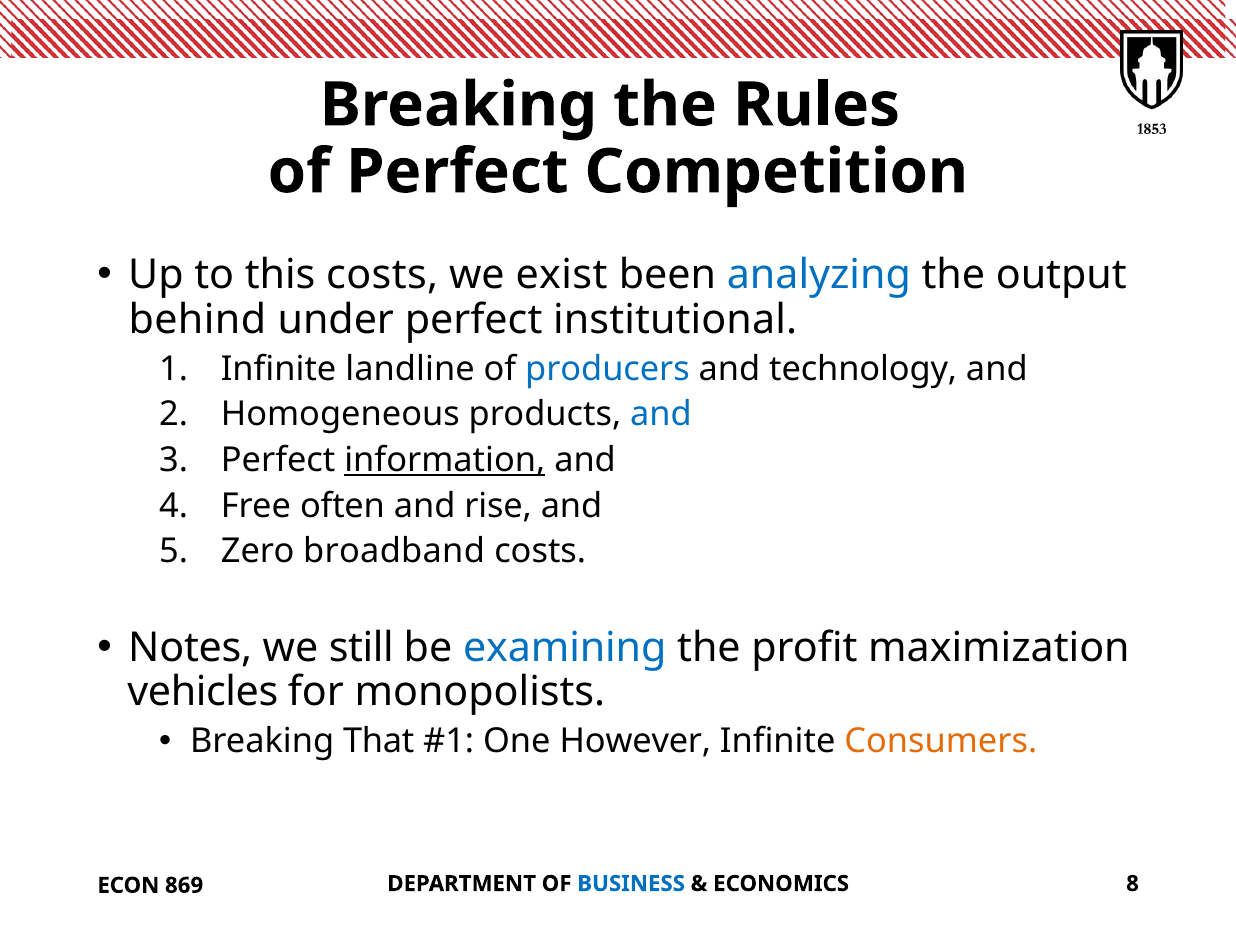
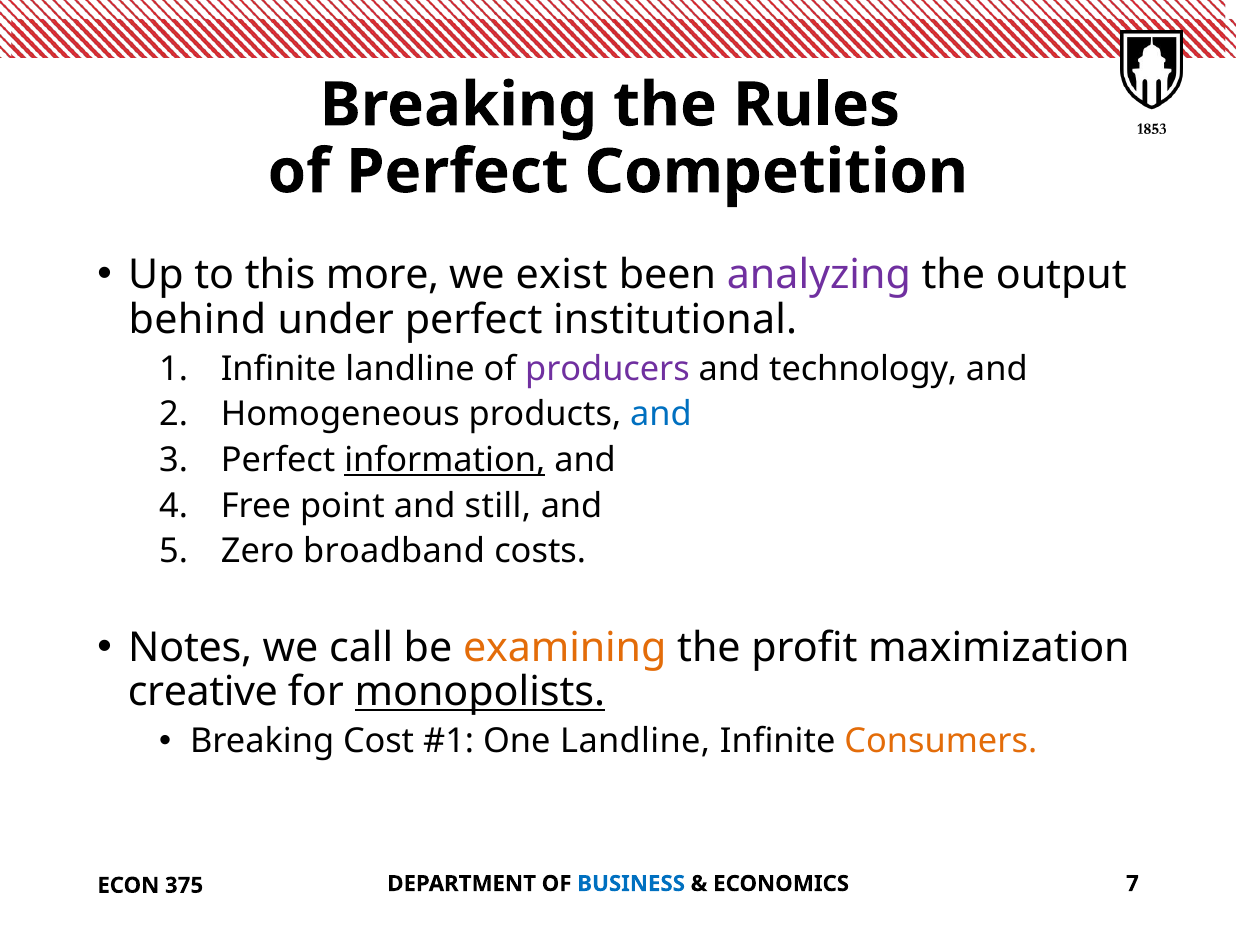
this costs: costs -> more (383, 275)
analyzing colour: blue -> purple (819, 275)
producers colour: blue -> purple (608, 369)
often: often -> point (342, 506)
rise: rise -> still (498, 506)
still: still -> call (361, 648)
examining colour: blue -> orange (565, 648)
vehicles: vehicles -> creative (203, 692)
monopolists underline: none -> present (480, 692)
That: That -> Cost (379, 742)
One However: However -> Landline (635, 742)
8: 8 -> 7 (1133, 884)
869: 869 -> 375 (184, 885)
